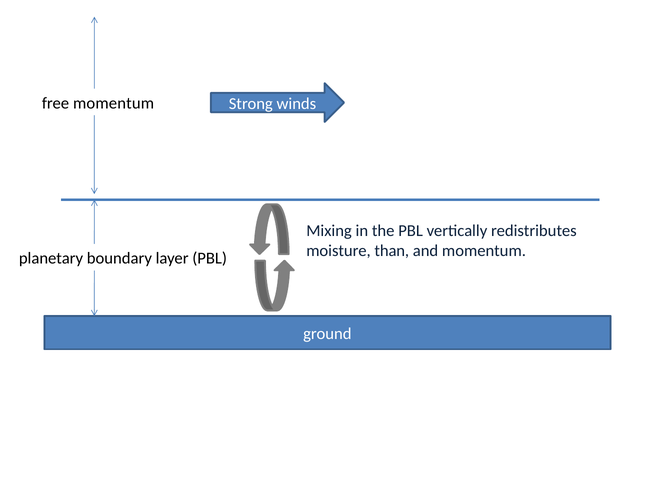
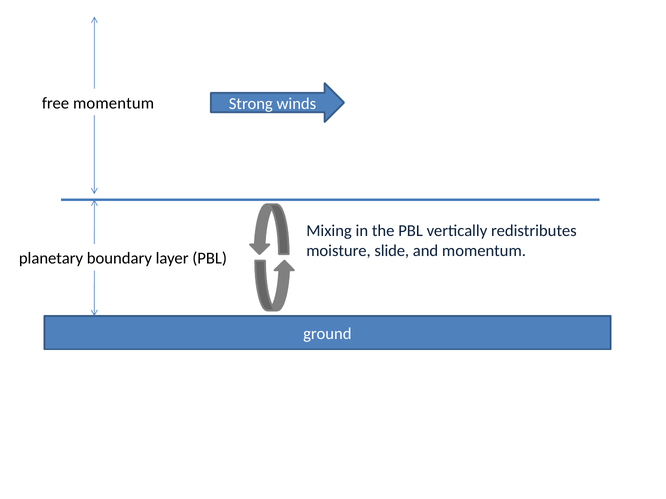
than: than -> slide (392, 251)
